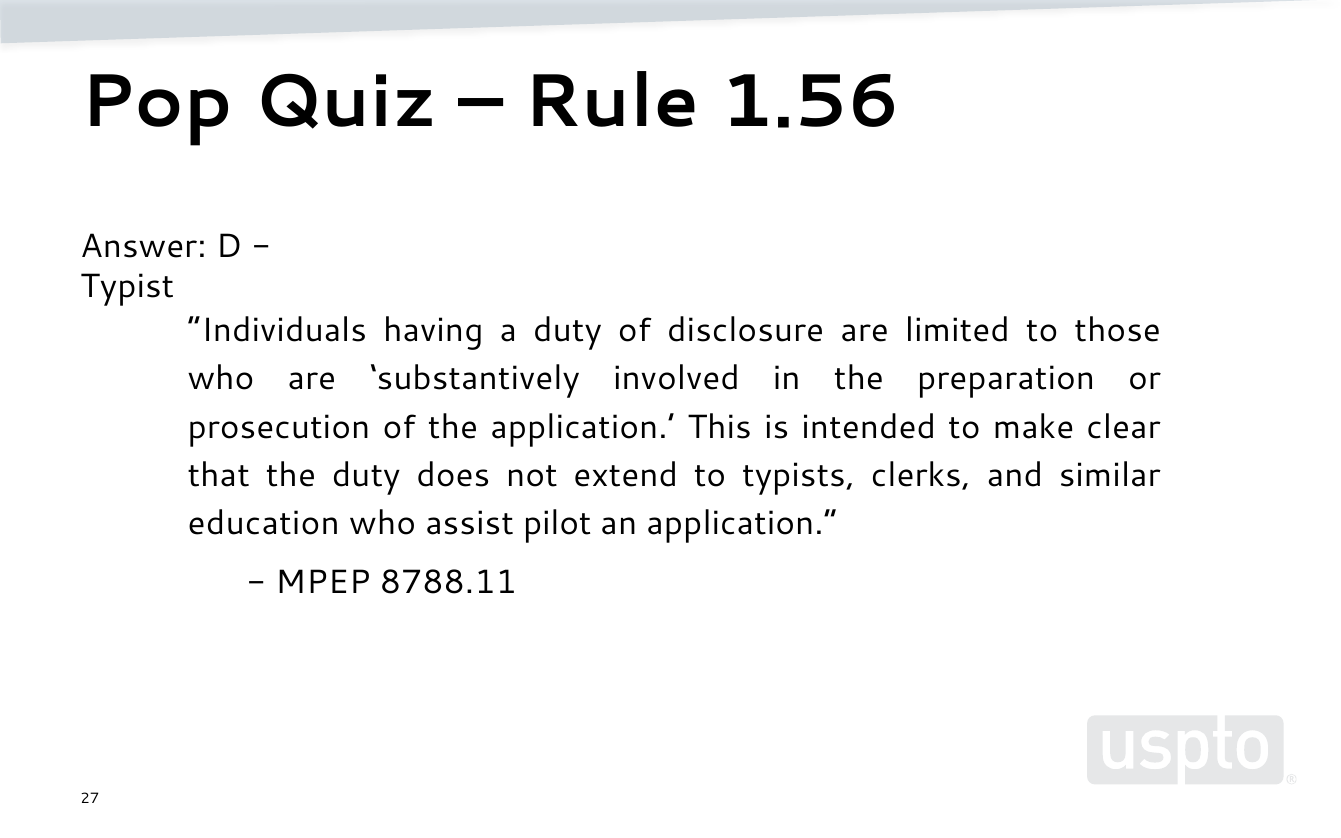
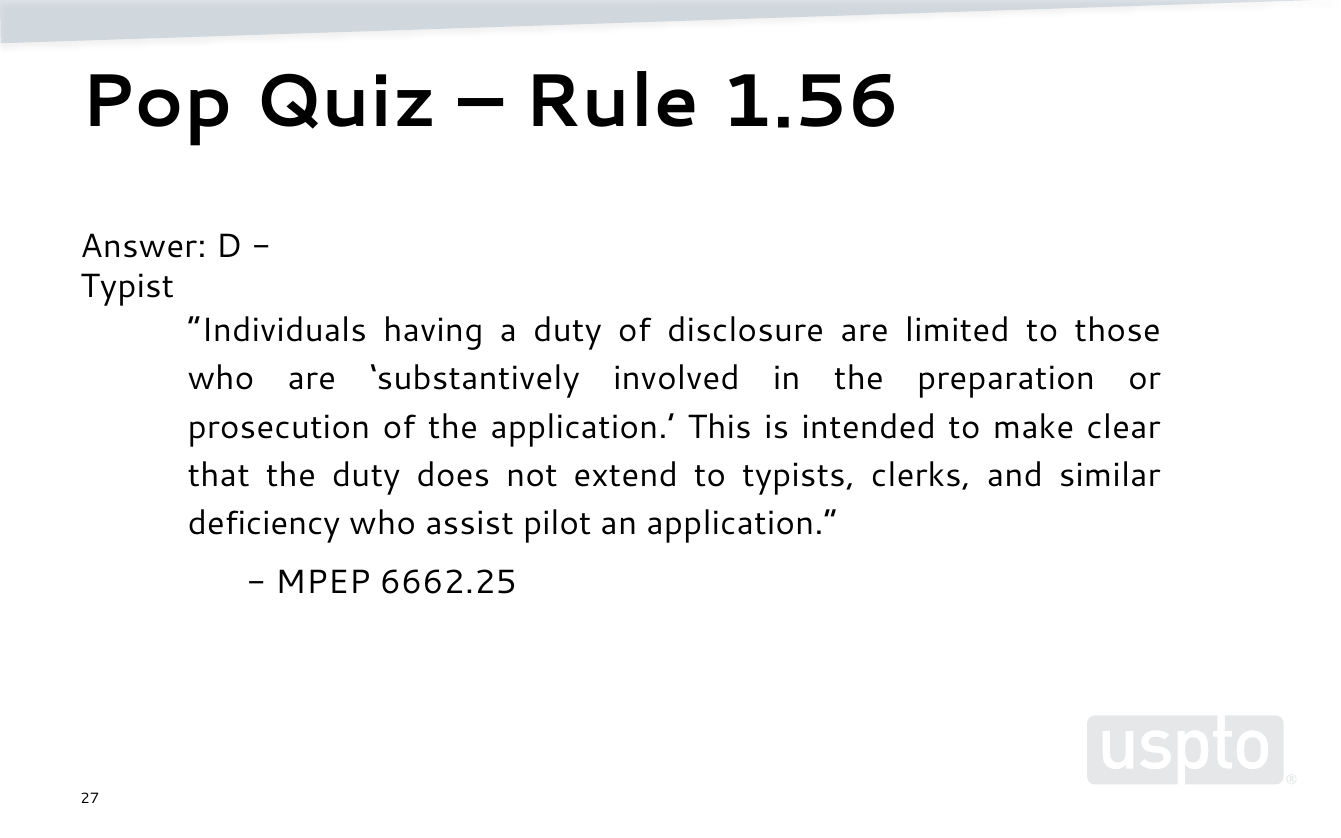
education: education -> deficiency (264, 524)
8788.11: 8788.11 -> 6662.25 (448, 583)
